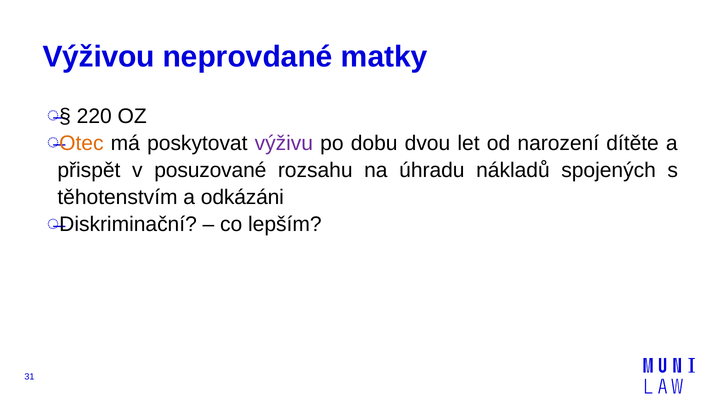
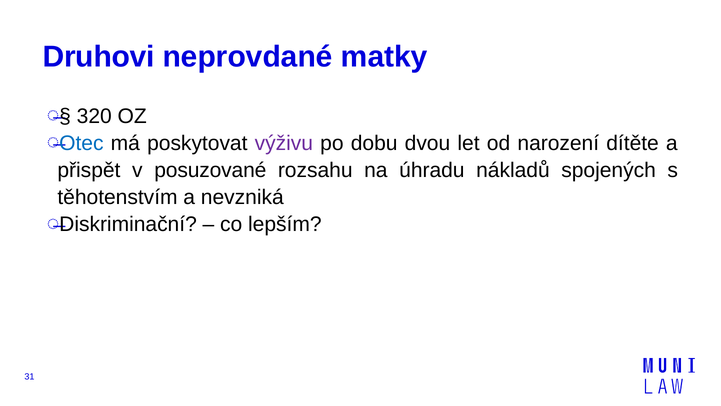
Výživou: Výživou -> Druhovi (99, 57)
220: 220 -> 320 (94, 116)
Otec colour: orange -> blue (81, 143)
odkázáni: odkázáni -> nevzniká (242, 197)
